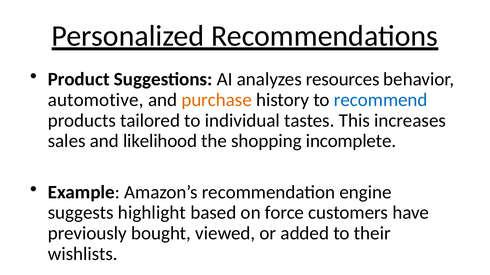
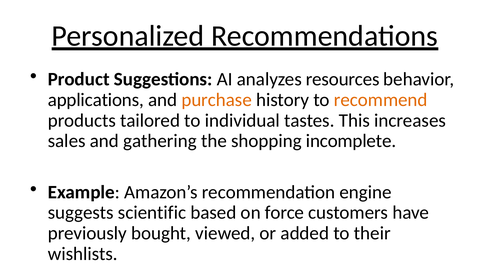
automotive: automotive -> applications (96, 100)
recommend colour: blue -> orange (381, 100)
likelihood: likelihood -> gathering (160, 141)
highlight: highlight -> scientific (152, 213)
